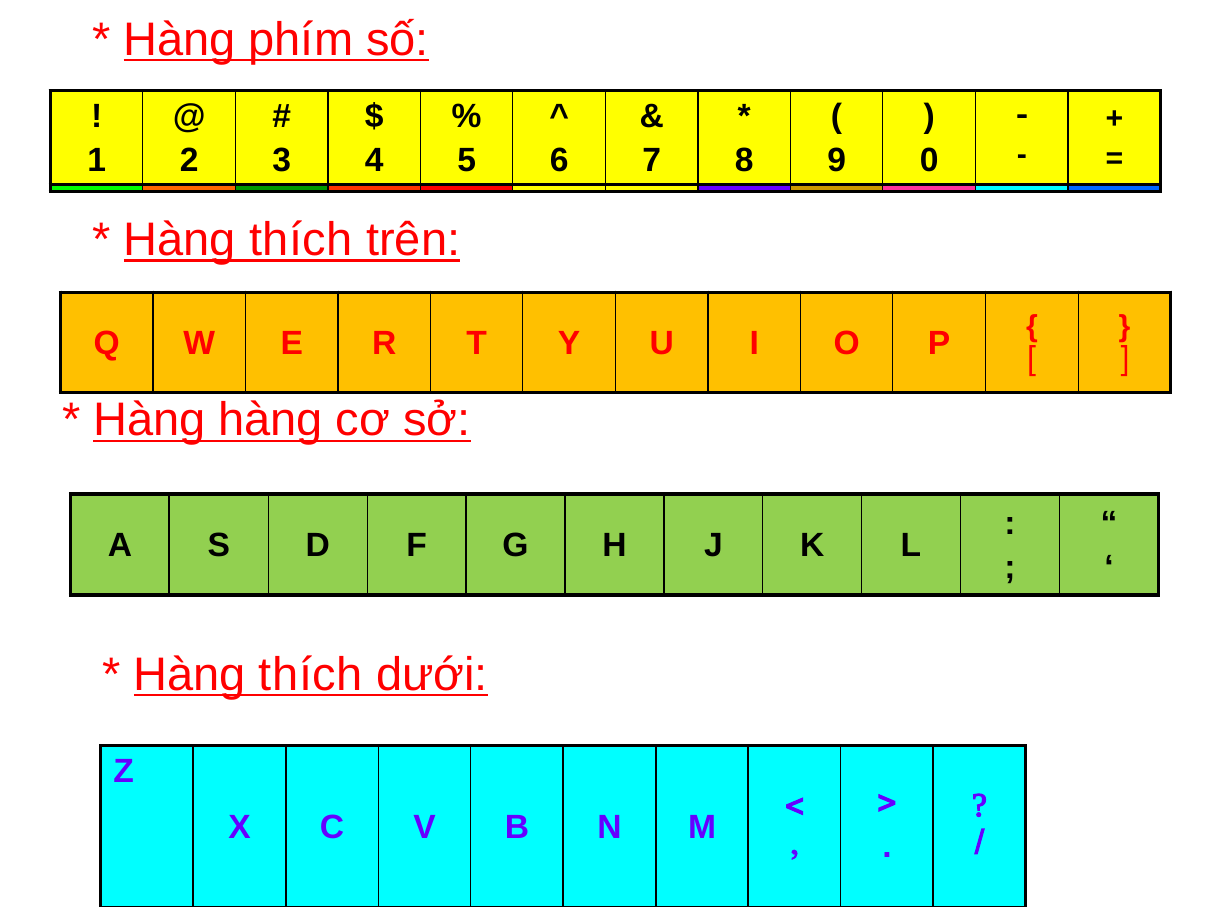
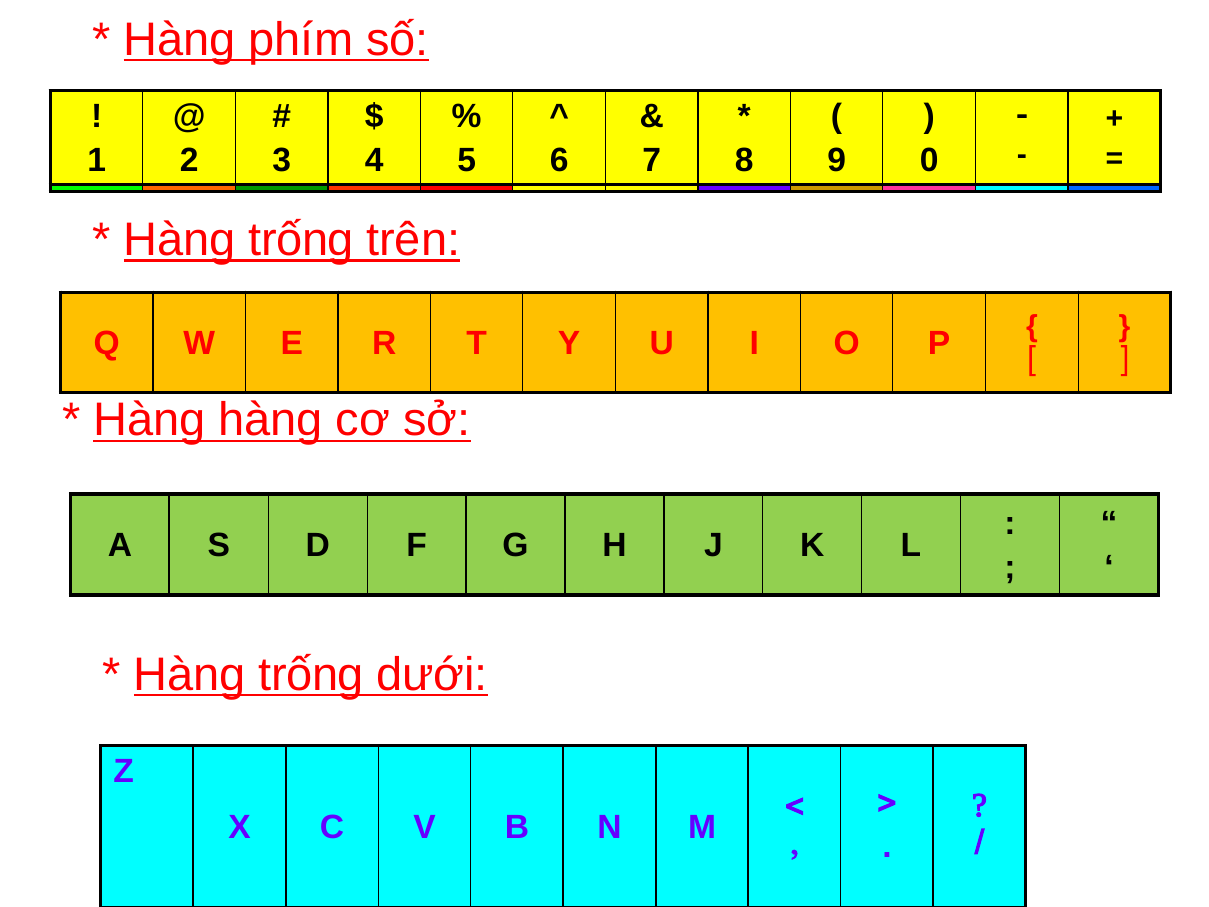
thích: thích -> trống (301, 240)
thích: thích -> trống (311, 674)
